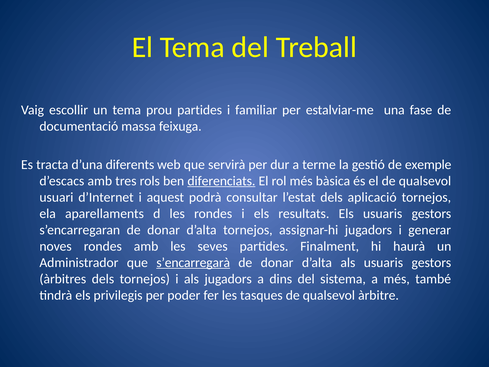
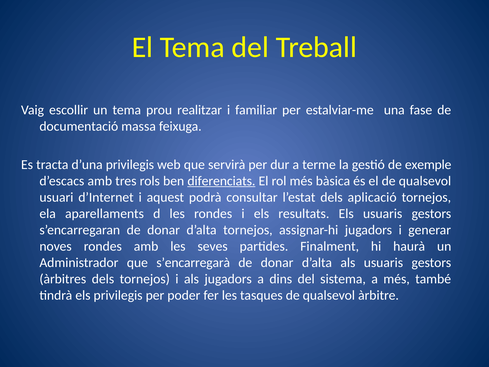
prou partides: partides -> realitzar (200, 110)
d’una diferents: diferents -> privilegis (130, 164)
s’encarregarà underline: present -> none (193, 262)
